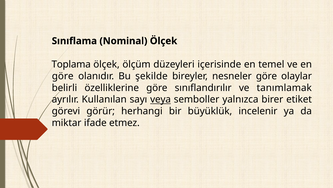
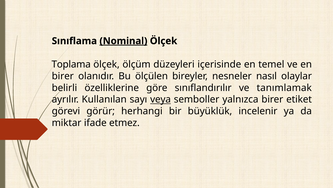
Nominal underline: none -> present (123, 41)
göre: göre -> birer (63, 76)
şekilde: şekilde -> ölçülen (152, 76)
nesneler göre: göre -> nasıl (267, 76)
